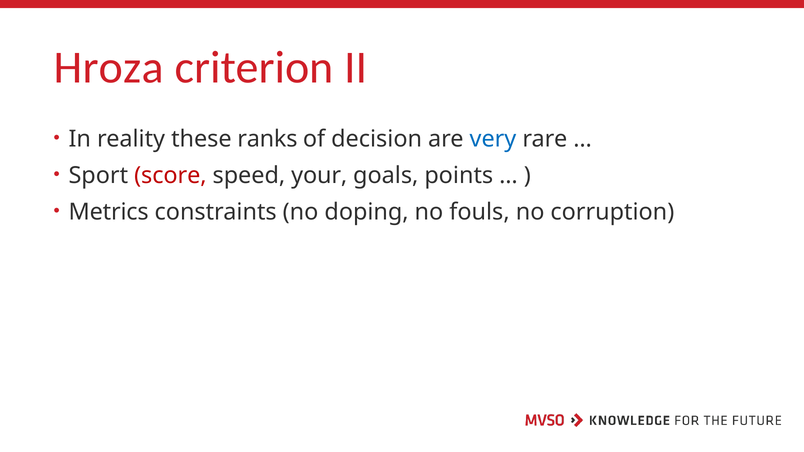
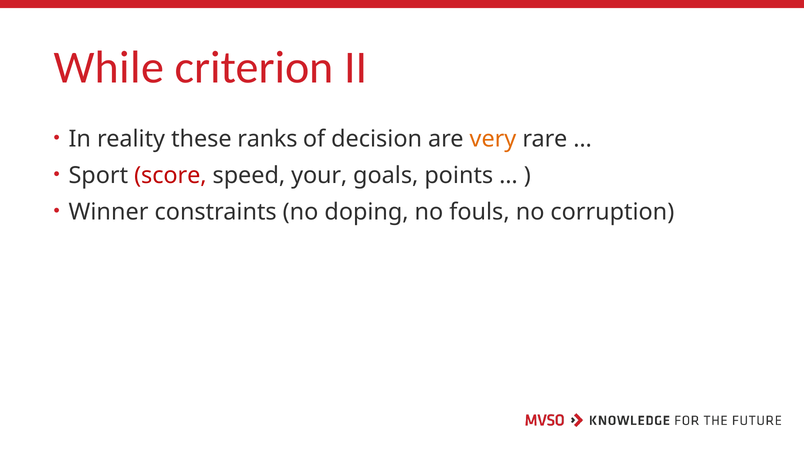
Hroza: Hroza -> While (109, 67)
very colour: blue -> orange (493, 139)
Metrics: Metrics -> Winner (109, 212)
